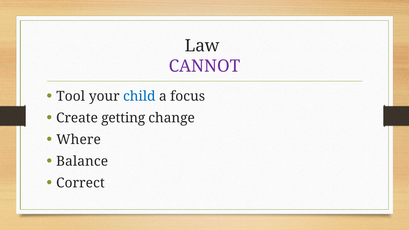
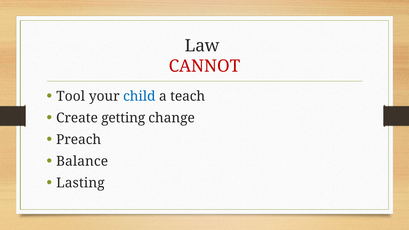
CANNOT colour: purple -> red (205, 66)
focus: focus -> teach (188, 96)
Where: Where -> Preach (79, 140)
Correct: Correct -> Lasting (80, 183)
